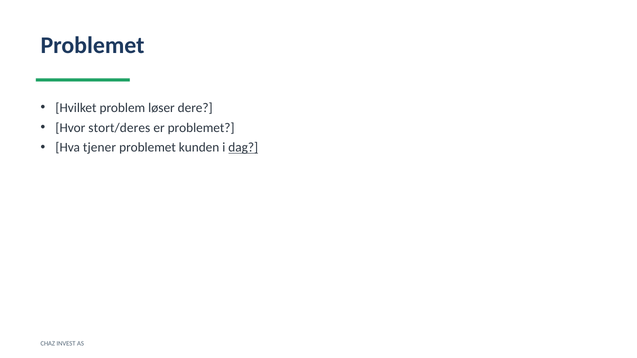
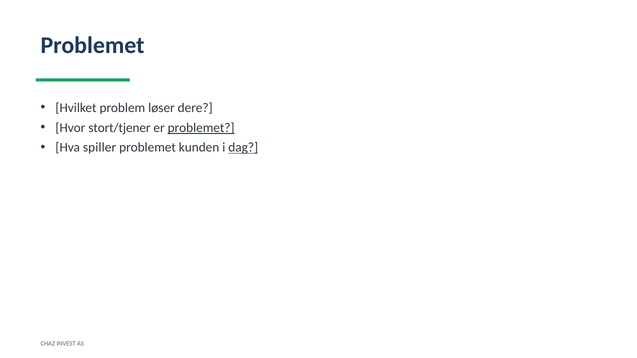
stort/deres: stort/deres -> stort/tjener (119, 128)
problemet underline: none -> present (201, 128)
tjener: tjener -> spiller (100, 148)
